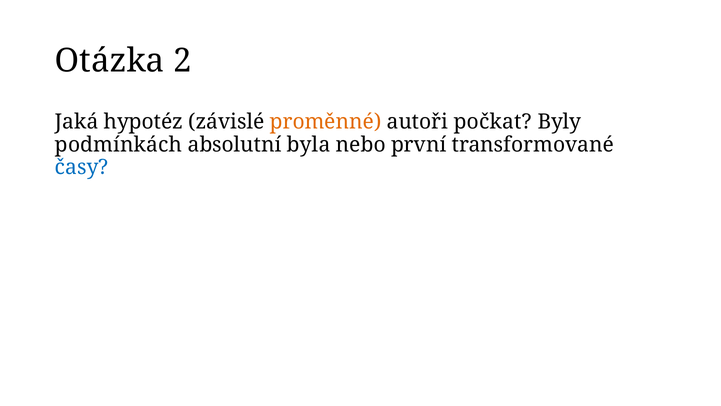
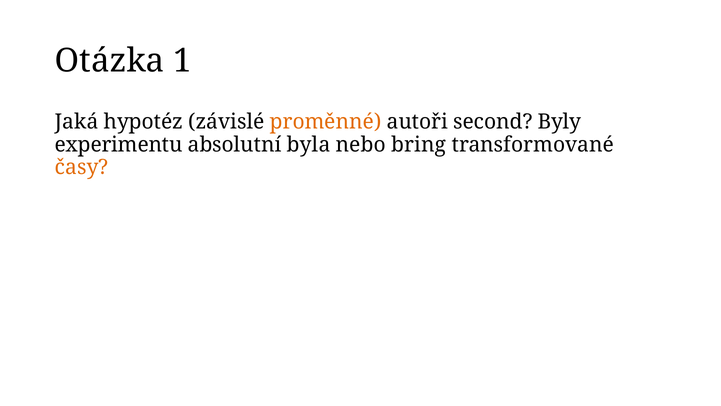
2: 2 -> 1 (182, 61)
počkat: počkat -> second (493, 122)
podmínkách: podmínkách -> experimentu (119, 145)
první: první -> bring (419, 145)
časy colour: blue -> orange (82, 167)
